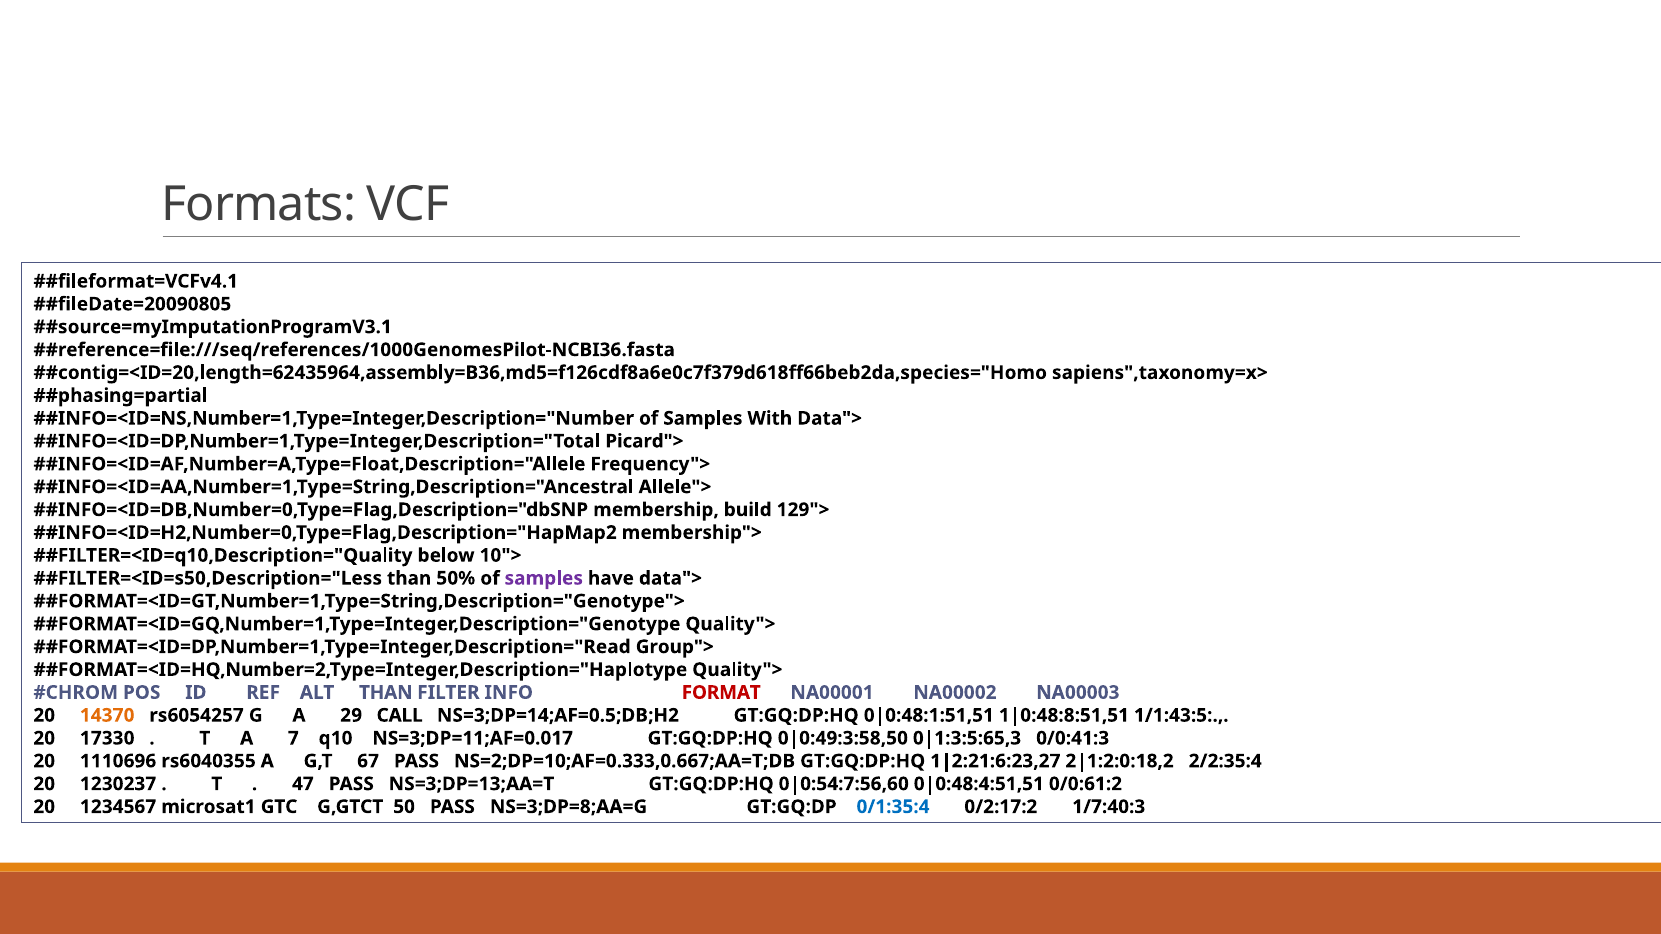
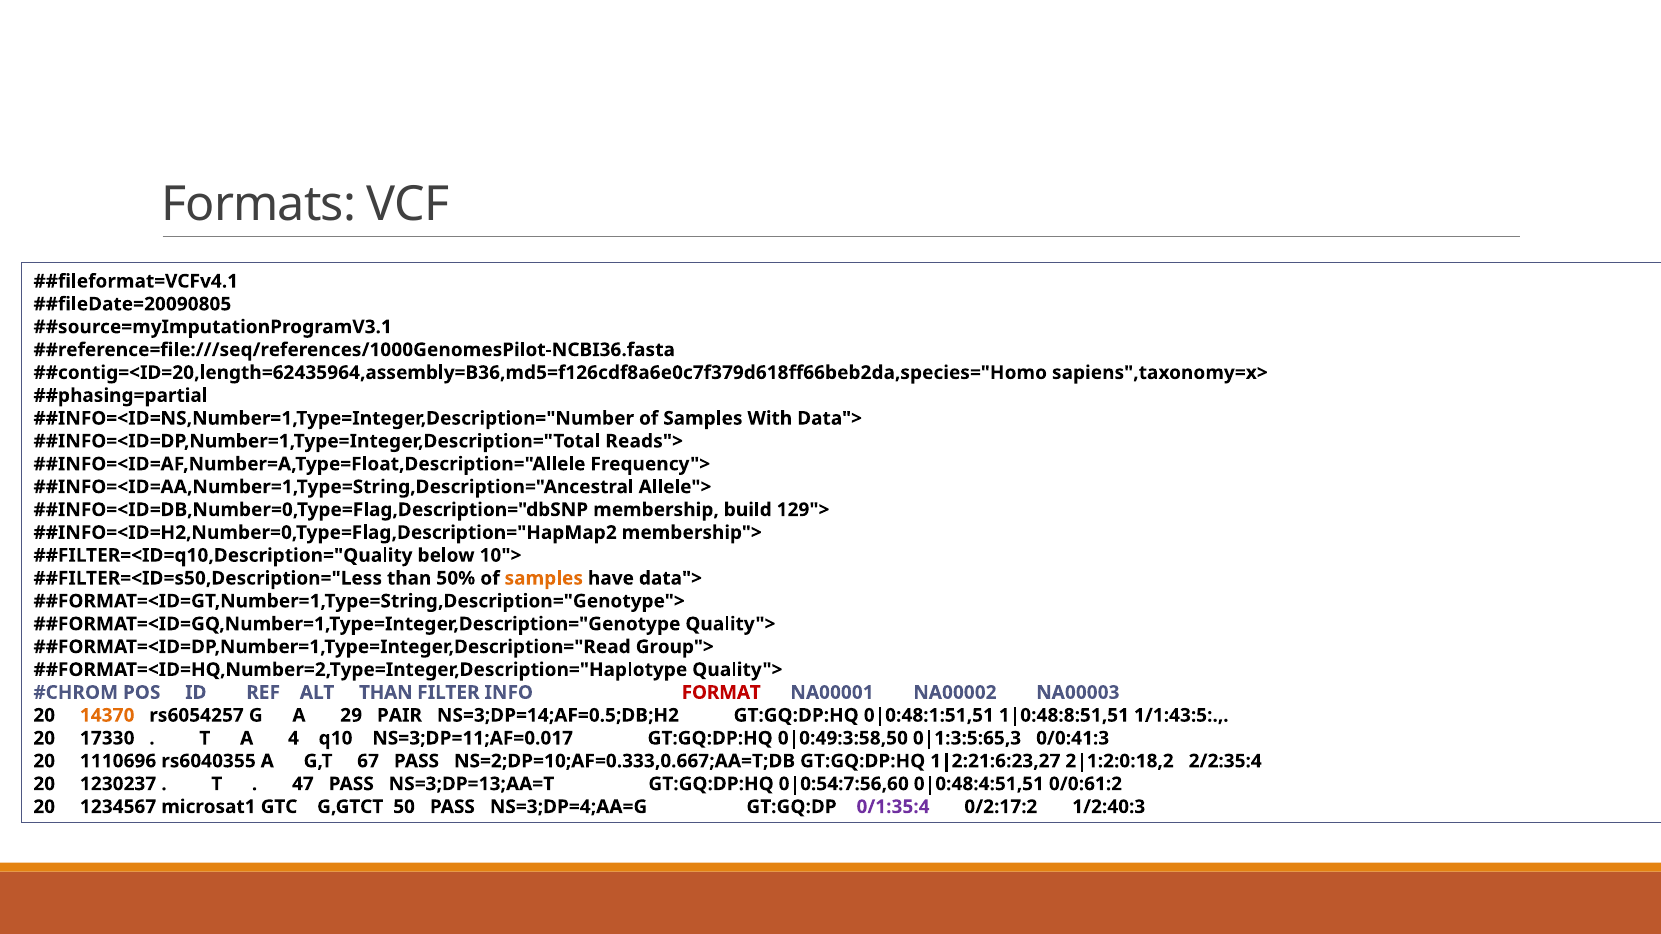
Picard">: Picard"> -> Reads"> (644, 441)
samples colour: purple -> orange (544, 578)
CALL: CALL -> PAIR (399, 716)
7: 7 -> 4 (293, 738)
NS=3;DP=8;AA=G: NS=3;DP=8;AA=G -> NS=3;DP=4;AA=G (569, 807)
0/1:35:4 colour: blue -> purple (893, 807)
1/7:40:3: 1/7:40:3 -> 1/2:40:3 (1109, 807)
